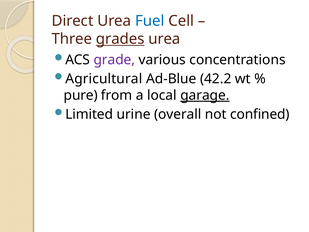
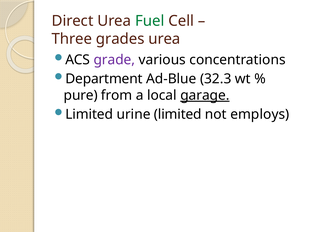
Fuel colour: blue -> green (150, 21)
grades underline: present -> none (120, 39)
Agricultural: Agricultural -> Department (104, 79)
42.2: 42.2 -> 32.3 (216, 79)
urine overall: overall -> limited (178, 114)
confined: confined -> employs (260, 114)
